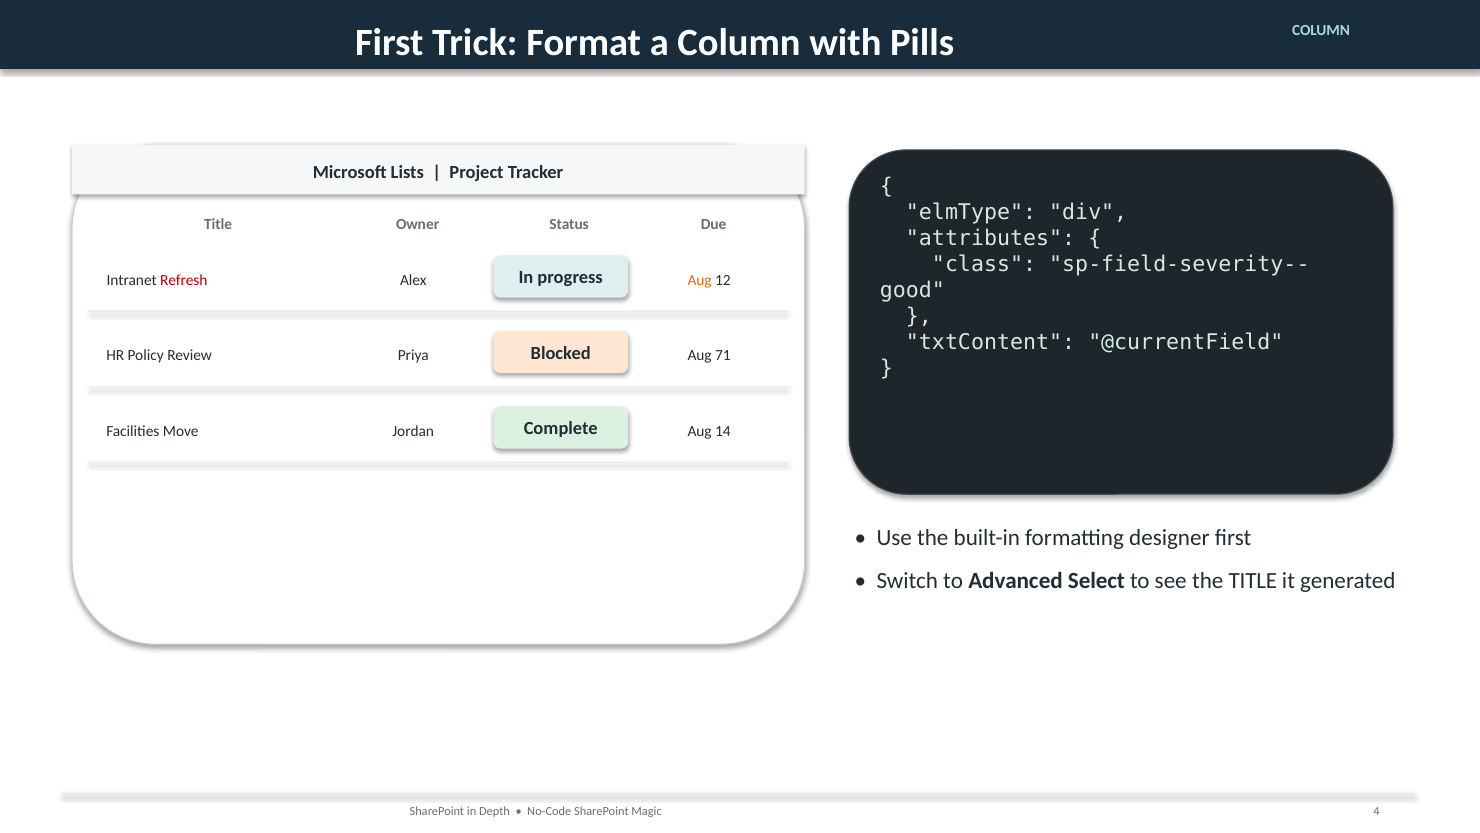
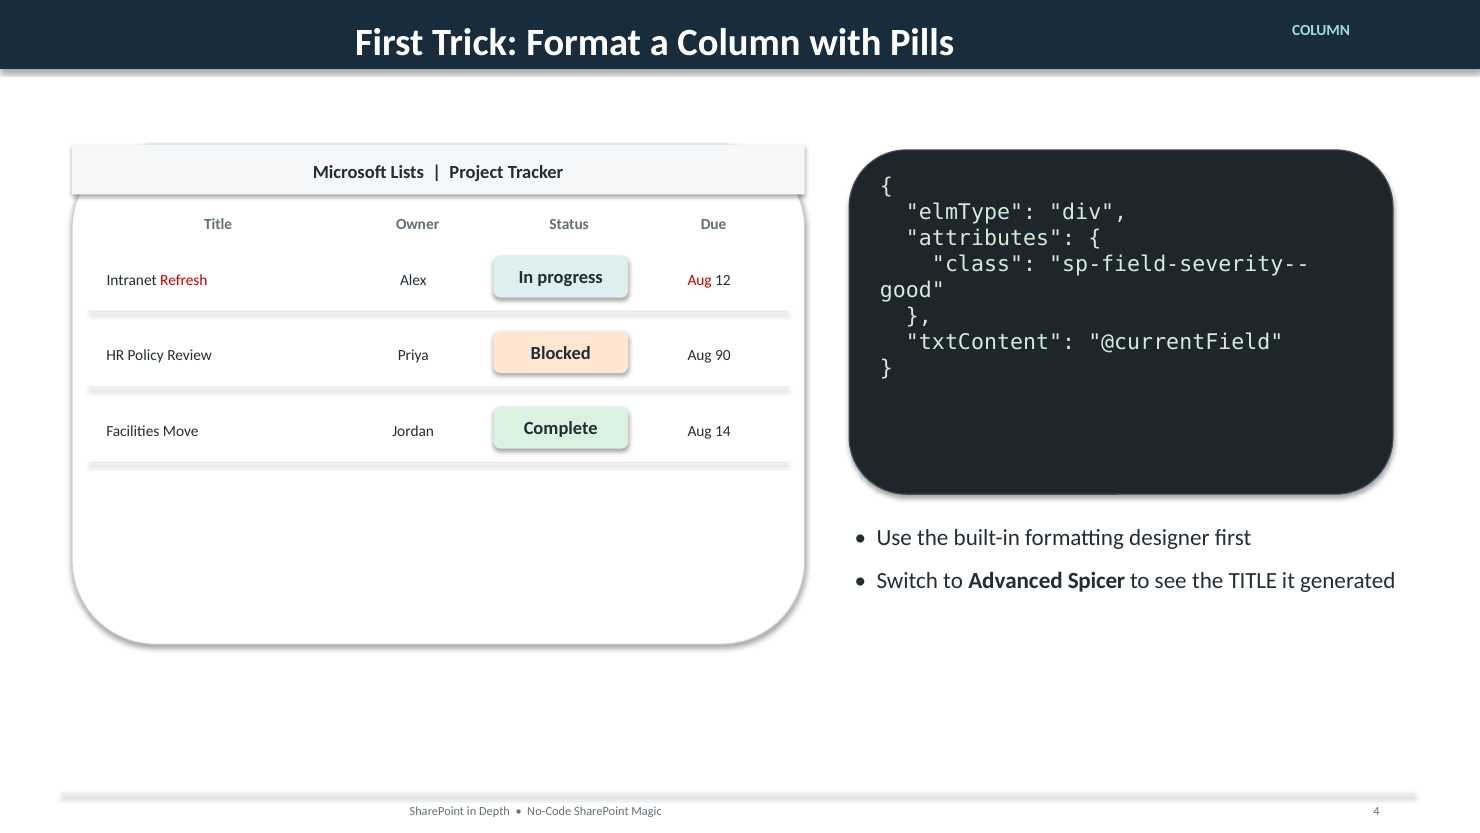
Aug colour: orange -> red (700, 280)
71: 71 -> 90 (723, 355)
Select: Select -> Spicer (1096, 580)
